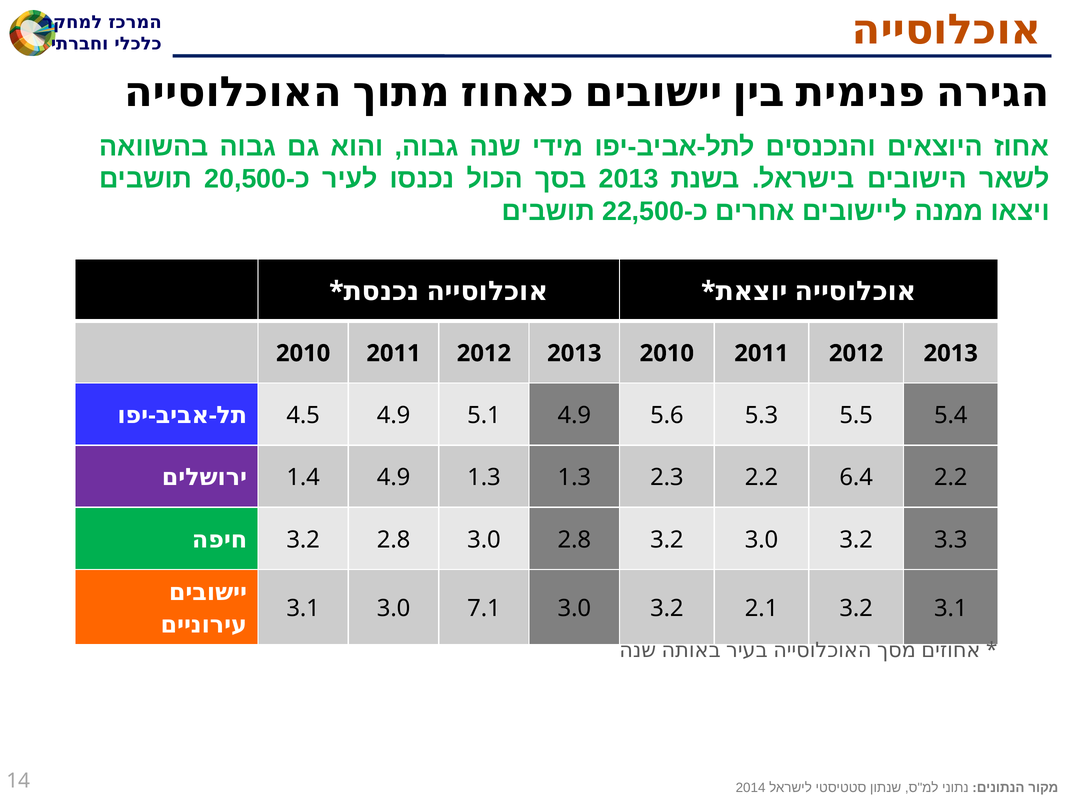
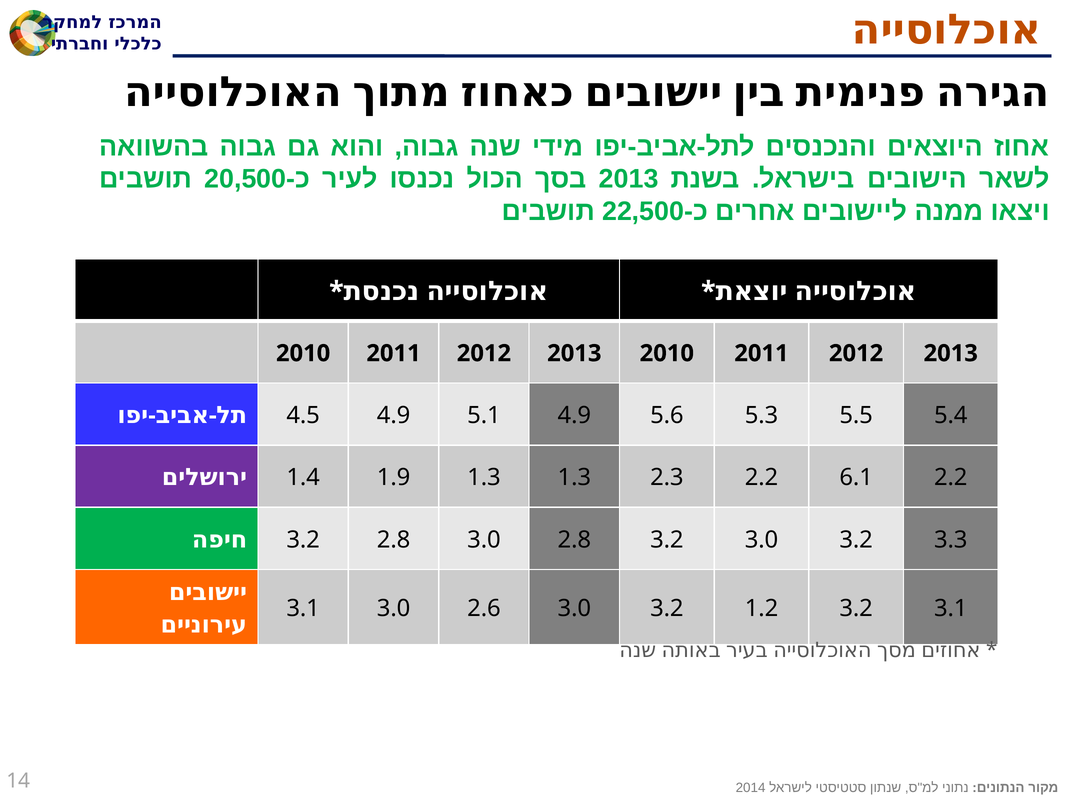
1.4 4.9: 4.9 -> 1.9 (394, 477)
6.4: 6.4 -> 6.1 (856, 477)
7.1: 7.1 -> 2.6 (484, 608)
2.1: 2.1 -> 1.2 (762, 608)
